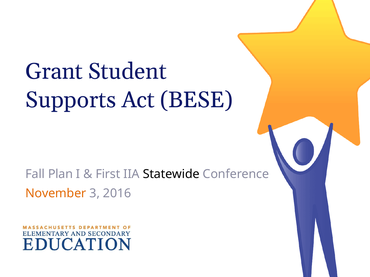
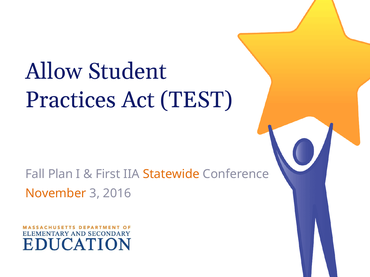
Grant: Grant -> Allow (54, 71)
Supports: Supports -> Practices (71, 100)
BESE: BESE -> TEST (196, 100)
Statewide colour: black -> orange (171, 174)
